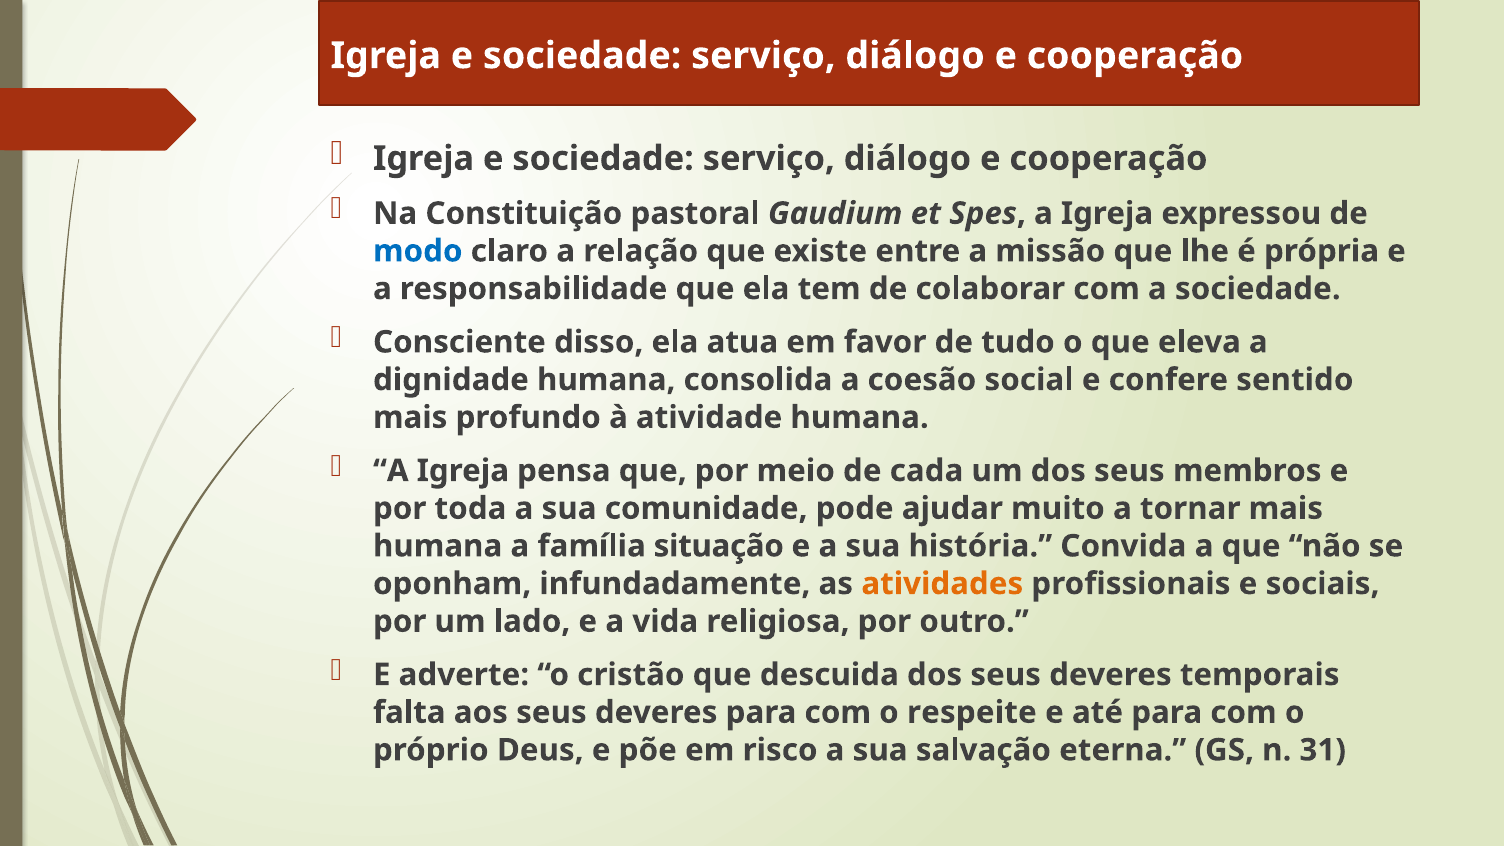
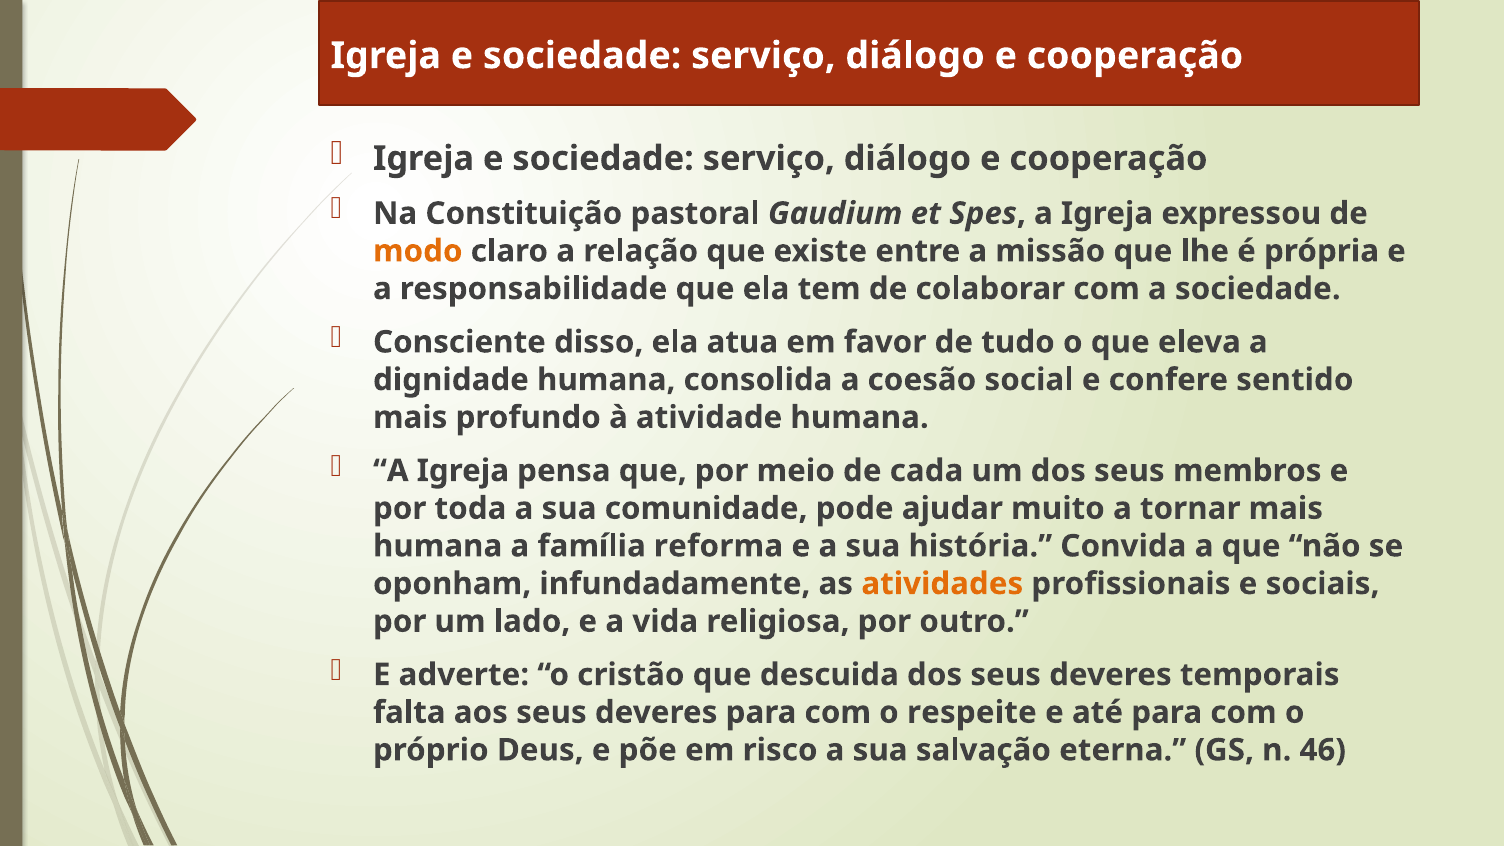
modo colour: blue -> orange (418, 251)
situação: situação -> reforma (719, 546)
31: 31 -> 46 (1323, 750)
